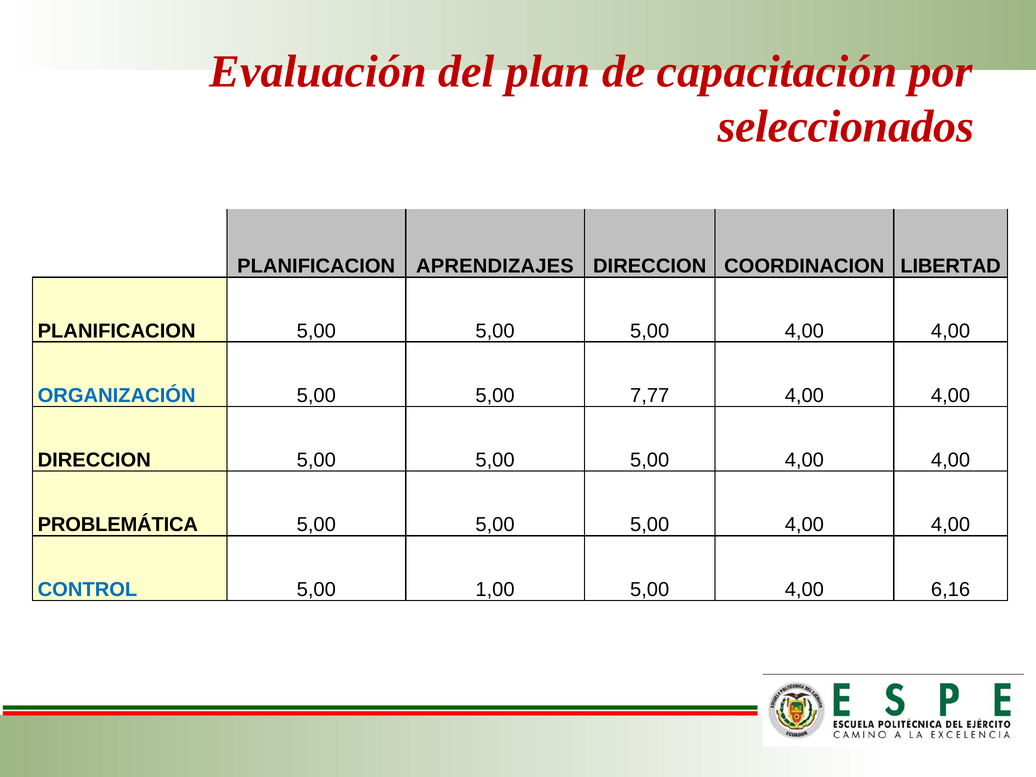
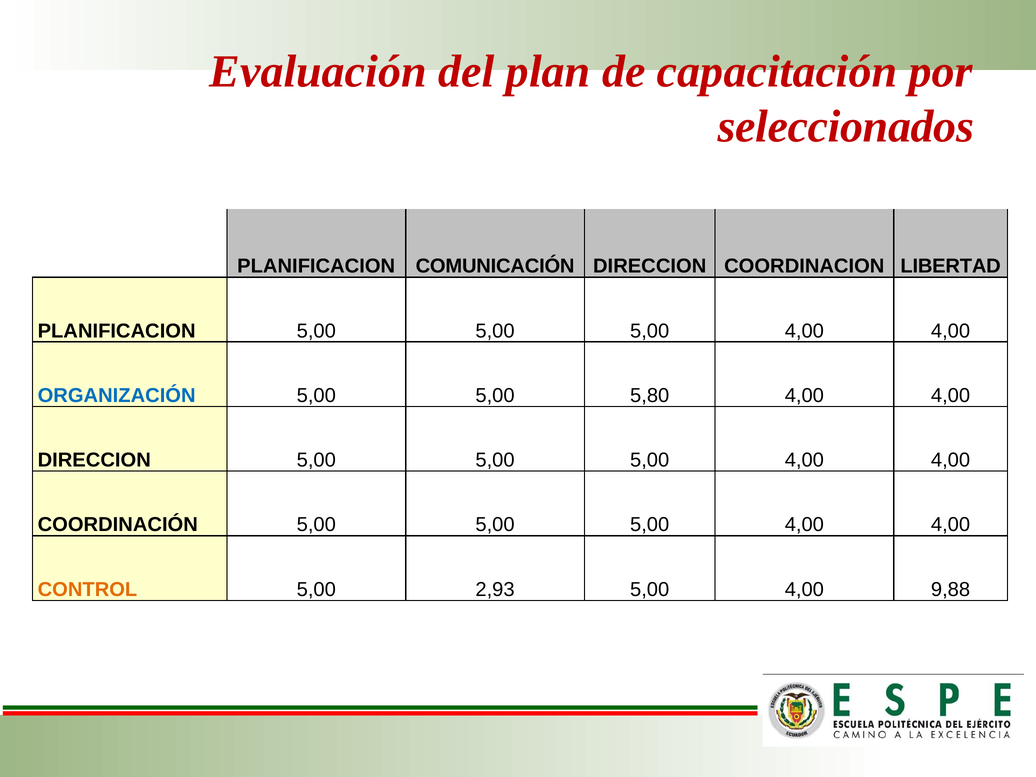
APRENDIZAJES: APRENDIZAJES -> COMUNICACIÓN (495, 266)
7,77: 7,77 -> 5,80 (650, 396)
PROBLEMÁTICA: PROBLEMÁTICA -> COORDINACIÓN (118, 525)
CONTROL colour: blue -> orange (87, 589)
1,00: 1,00 -> 2,93 (495, 589)
6,16: 6,16 -> 9,88 (951, 589)
